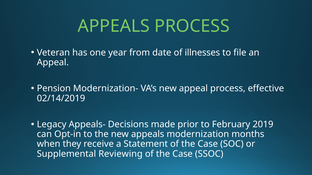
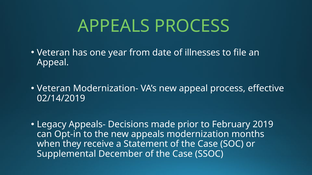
Pension: Pension -> Veteran (54, 89)
Reviewing: Reviewing -> December (121, 154)
